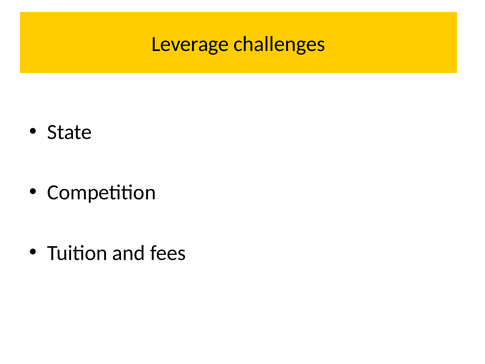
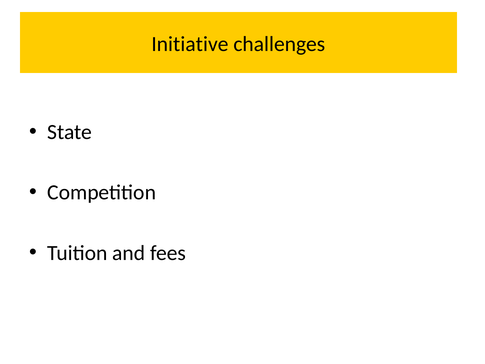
Leverage: Leverage -> Initiative (190, 44)
